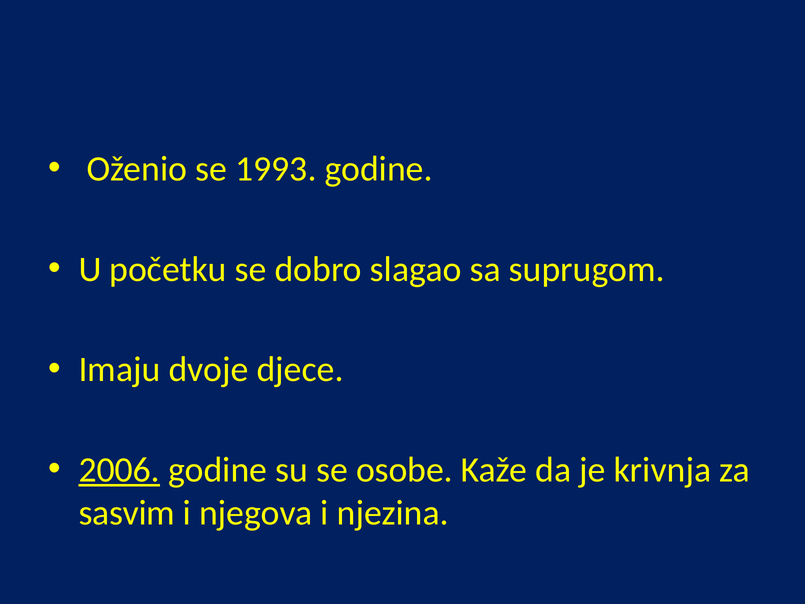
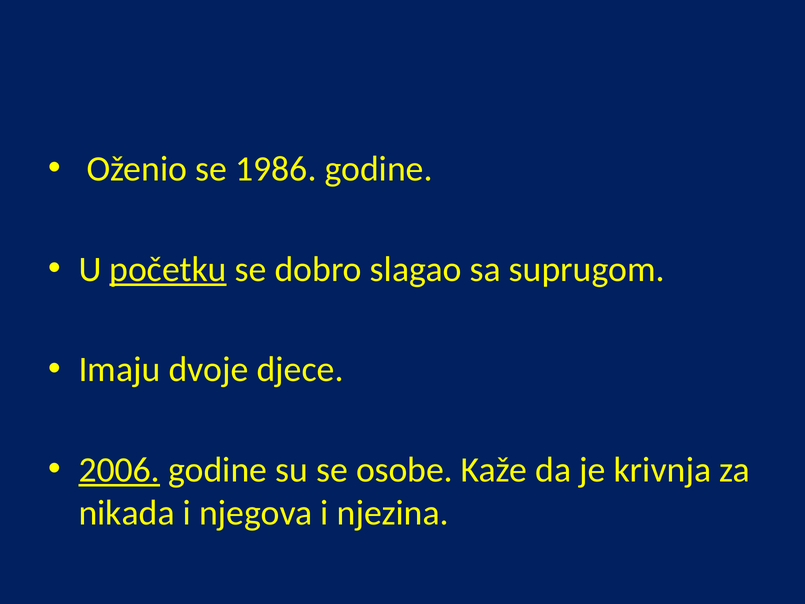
1993: 1993 -> 1986 (276, 169)
početku underline: none -> present (168, 269)
sasvim: sasvim -> nikada (127, 513)
